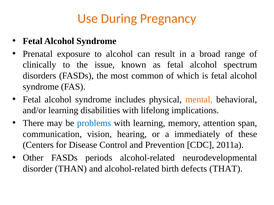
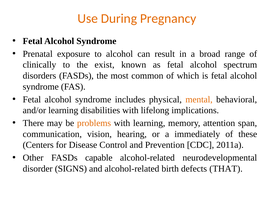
issue: issue -> exist (105, 65)
problems colour: blue -> orange (94, 123)
periods: periods -> capable (99, 158)
THAN: THAN -> SIGNS (71, 169)
